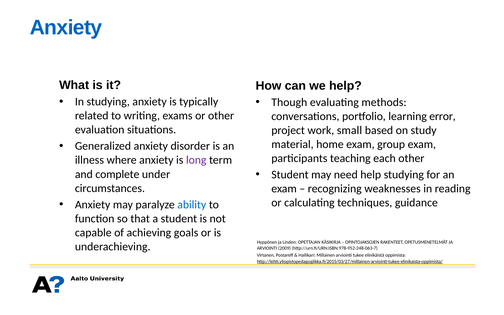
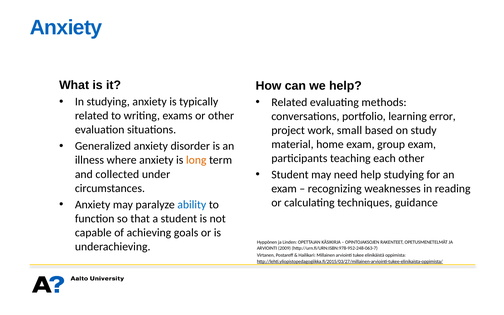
Though: Though -> Related (289, 102)
long colour: purple -> orange (196, 160)
complete: complete -> collected (117, 174)
